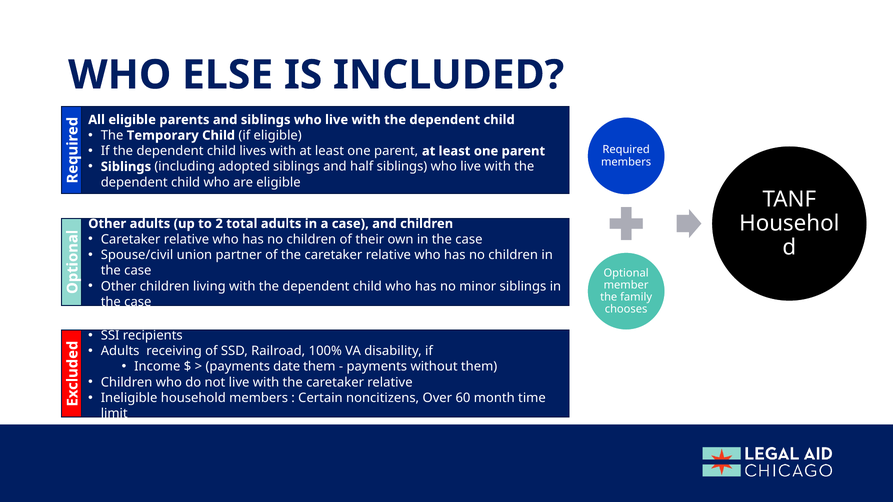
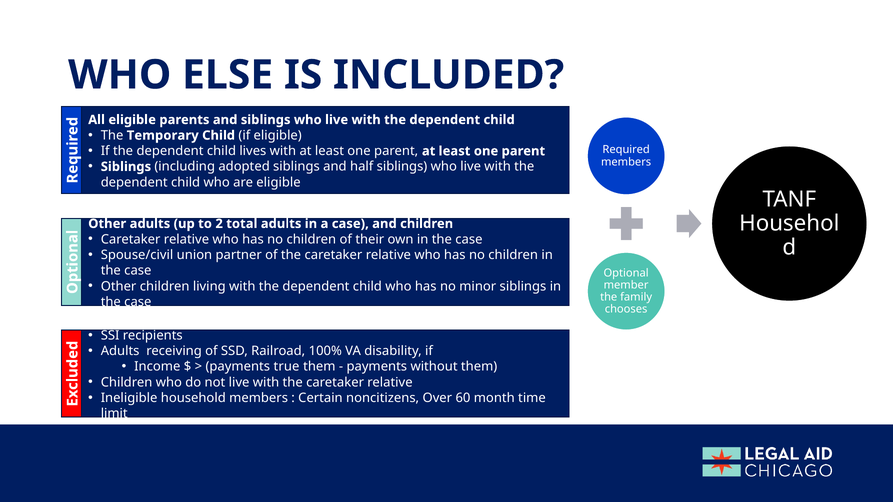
date: date -> true (287, 367)
